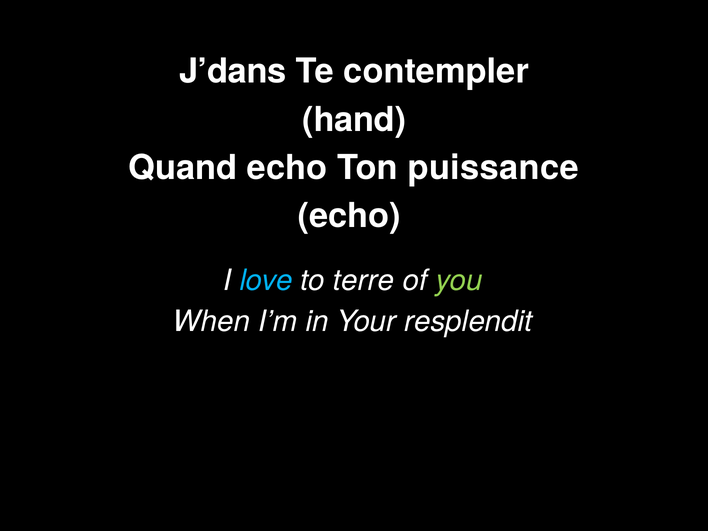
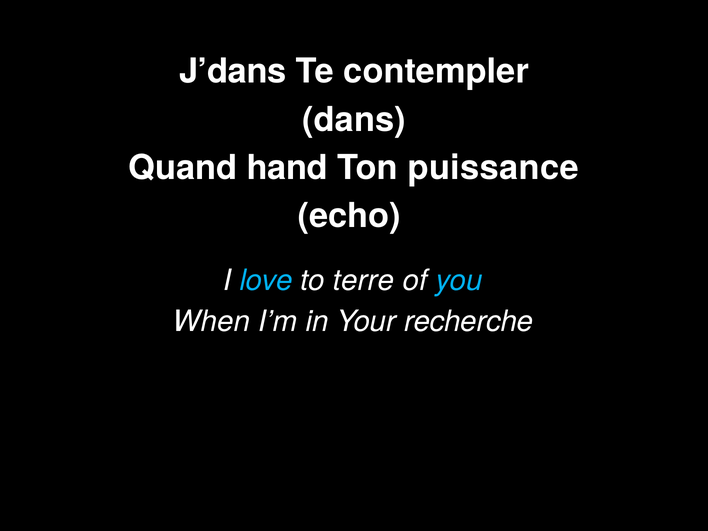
hand: hand -> dans (354, 120)
Quand echo: echo -> hand (287, 168)
you colour: light green -> light blue (459, 280)
resplendit: resplendit -> recherche (469, 322)
